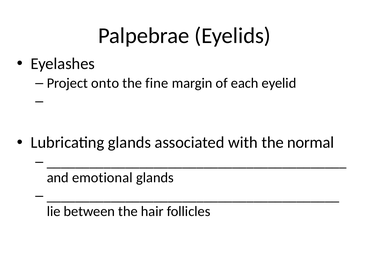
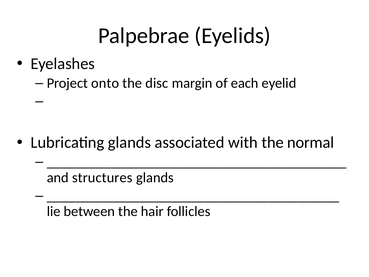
fine: fine -> disc (157, 83)
emotional: emotional -> structures (102, 177)
